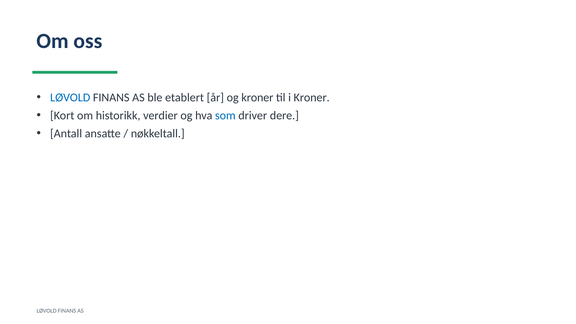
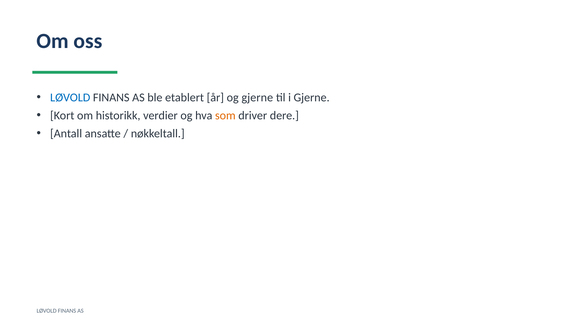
og kroner: kroner -> gjerne (257, 98)
i Kroner: Kroner -> Gjerne (312, 98)
som colour: blue -> orange (225, 116)
